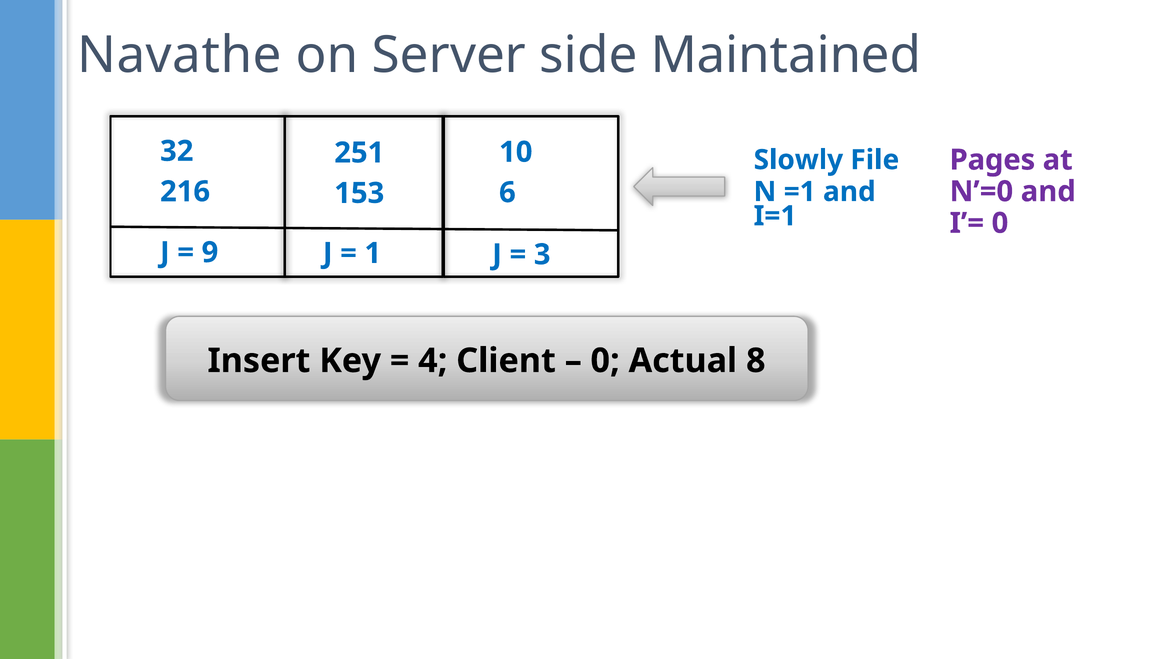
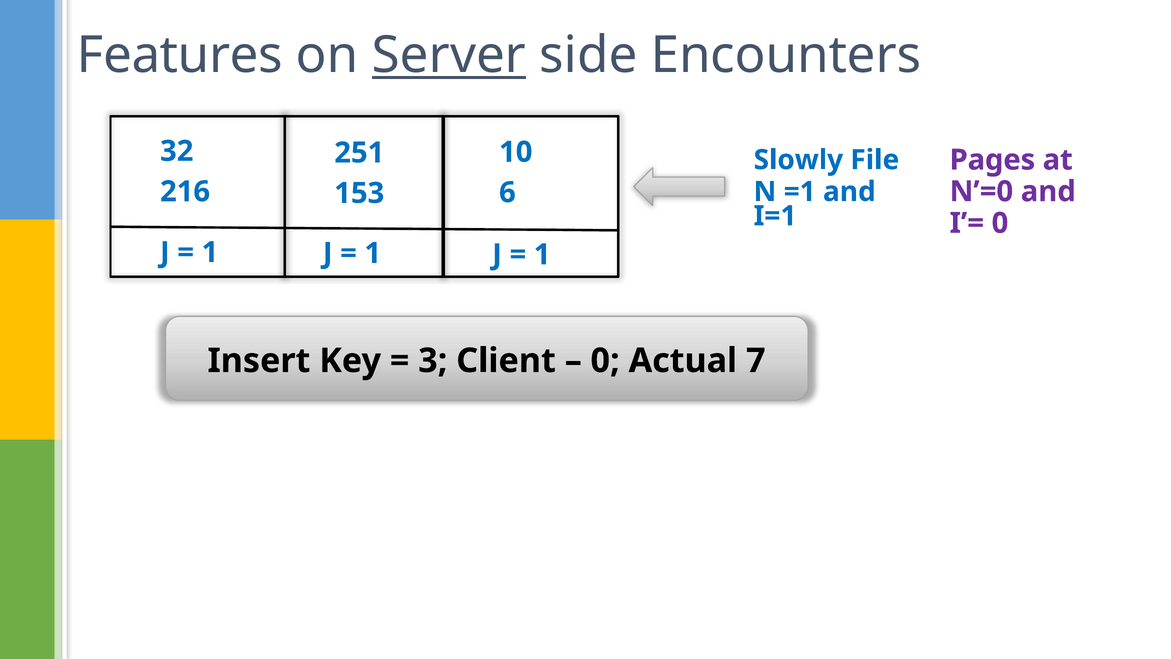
Navathe: Navathe -> Features (180, 55)
Server underline: none -> present (449, 55)
Maintained: Maintained -> Encounters (786, 55)
9: 9 -> 1 (210, 252)
3: 3 -> 1 (542, 254)
4: 4 -> 3 (433, 361)
8: 8 -> 7 (756, 361)
